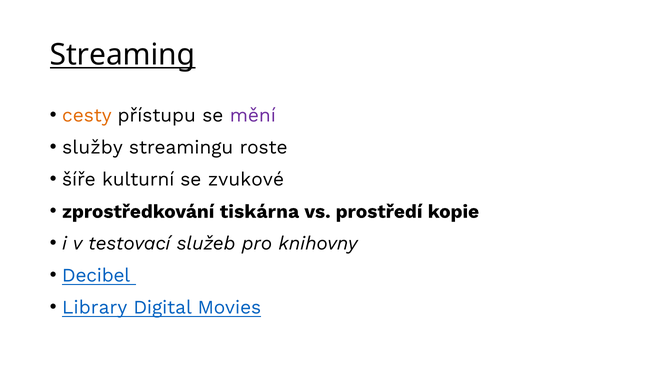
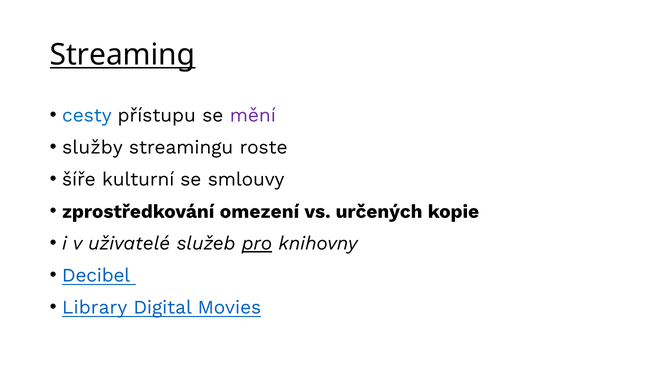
cesty colour: orange -> blue (87, 115)
zvukové: zvukové -> smlouvy (246, 179)
tiskárna: tiskárna -> omezení (260, 211)
prostředí: prostředí -> určených (379, 211)
testovací: testovací -> uživatelé (129, 243)
pro underline: none -> present (257, 243)
